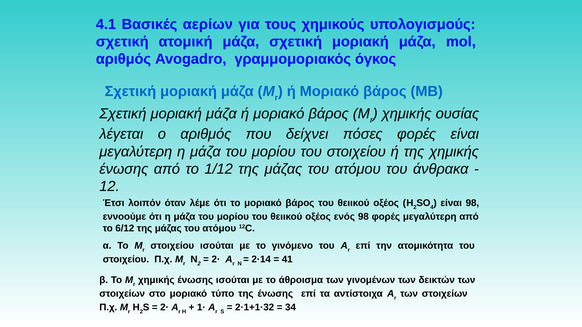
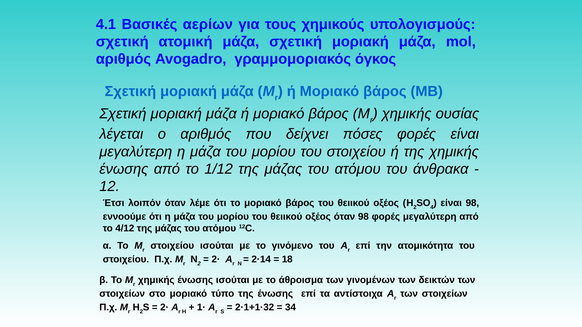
οξέος ενός: ενός -> όταν (344, 217)
6/12: 6/12 -> 4/12 (125, 229)
41: 41 -> 18 (287, 260)
